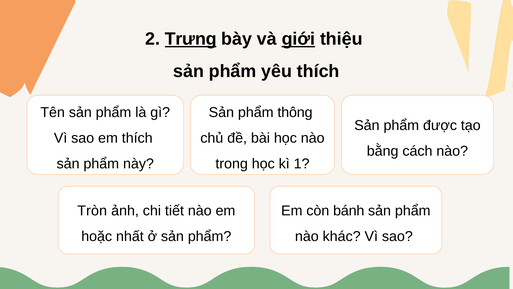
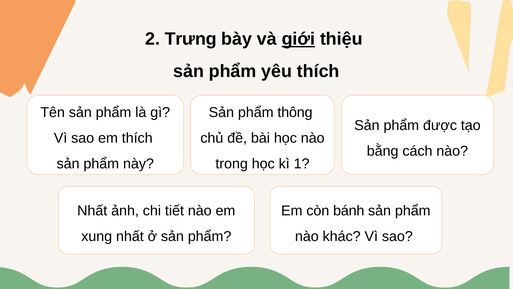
Trưng underline: present -> none (191, 39)
Tròn: Tròn -> Nhất (92, 210)
hoặc: hoặc -> xung (97, 236)
